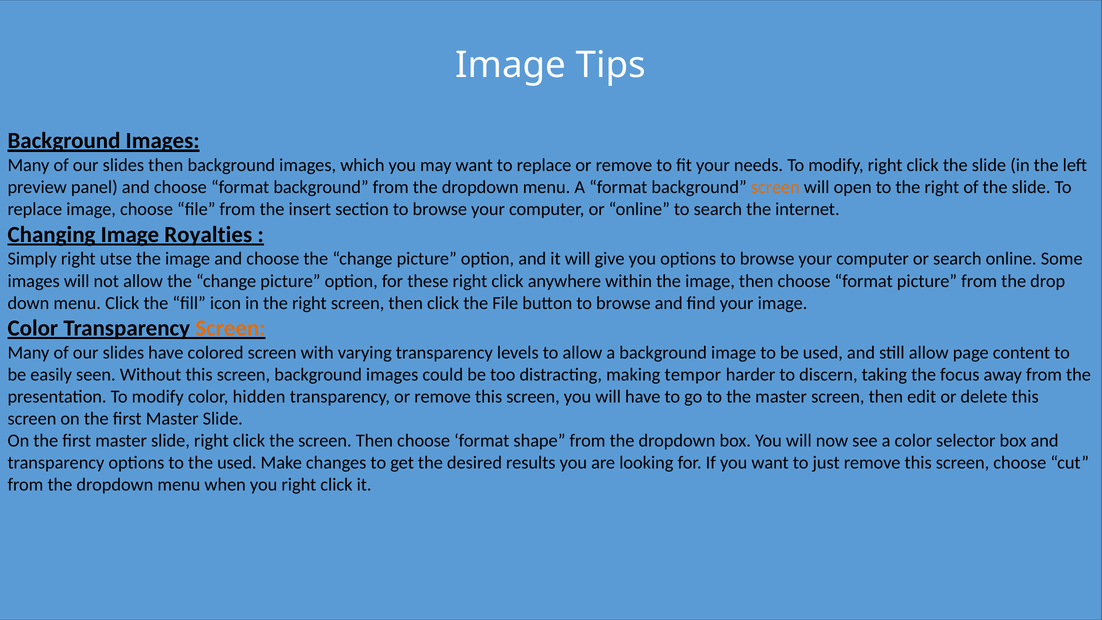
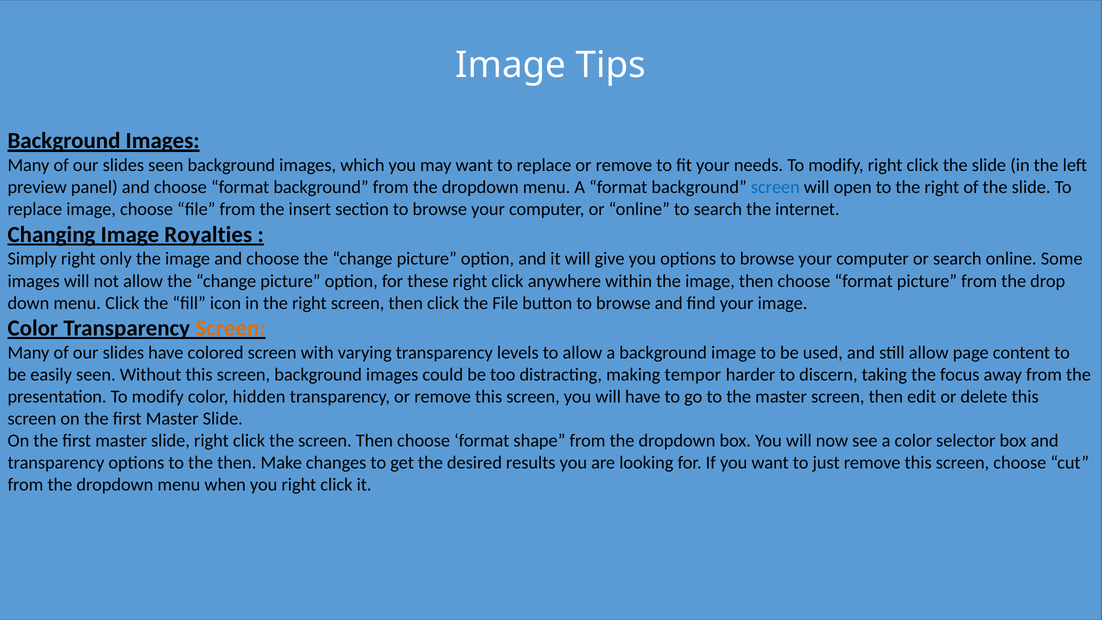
slides then: then -> seen (166, 165)
screen colour: orange -> blue (775, 187)
utse: utse -> only (116, 259)
the used: used -> then (237, 463)
